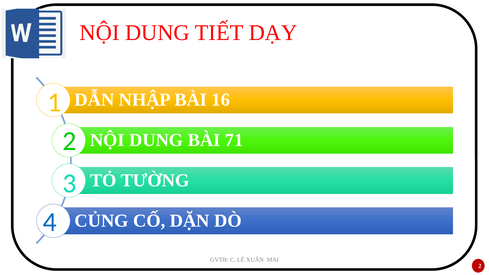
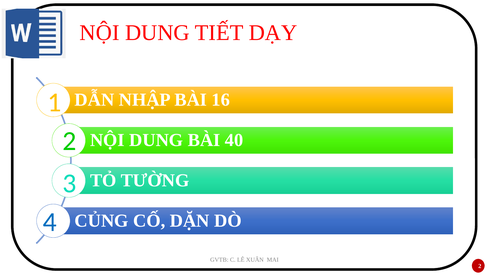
71: 71 -> 40 (234, 140)
